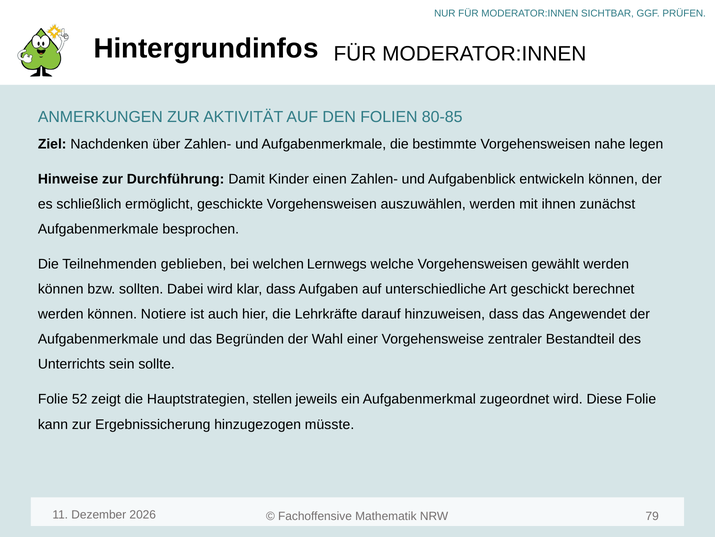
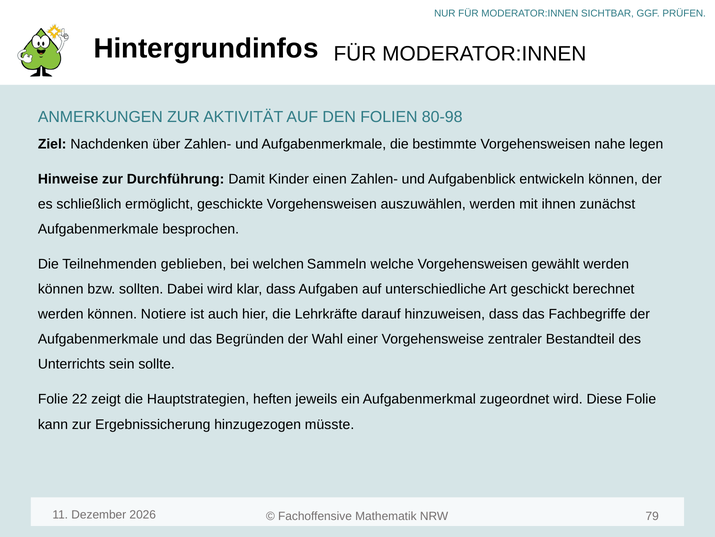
80-85: 80-85 -> 80-98 (442, 117)
Lernwegs: Lernwegs -> Sammeln (337, 264)
Angewendet: Angewendet -> Fachbegriffe (587, 314)
52: 52 -> 22 (80, 399)
stellen: stellen -> heften (272, 399)
